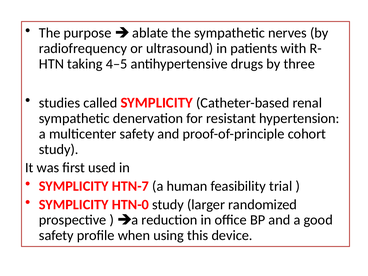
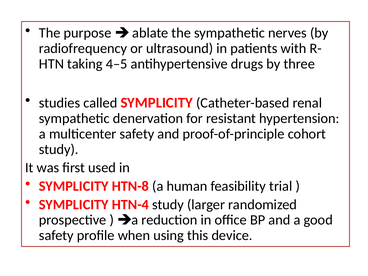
HTN-7: HTN-7 -> HTN-8 (130, 186)
HTN-0: HTN-0 -> HTN-4 (130, 205)
